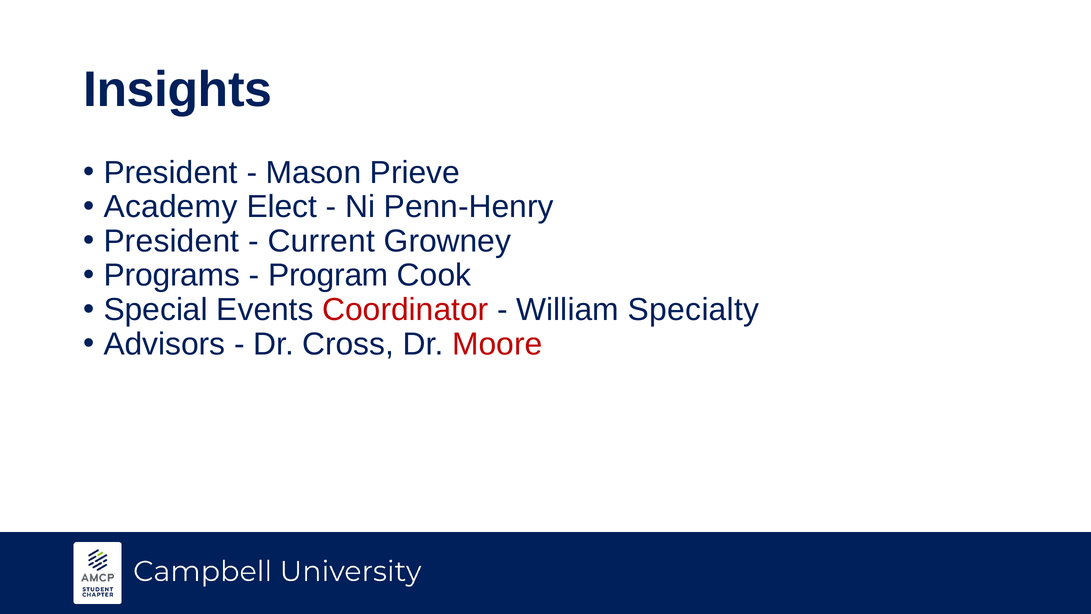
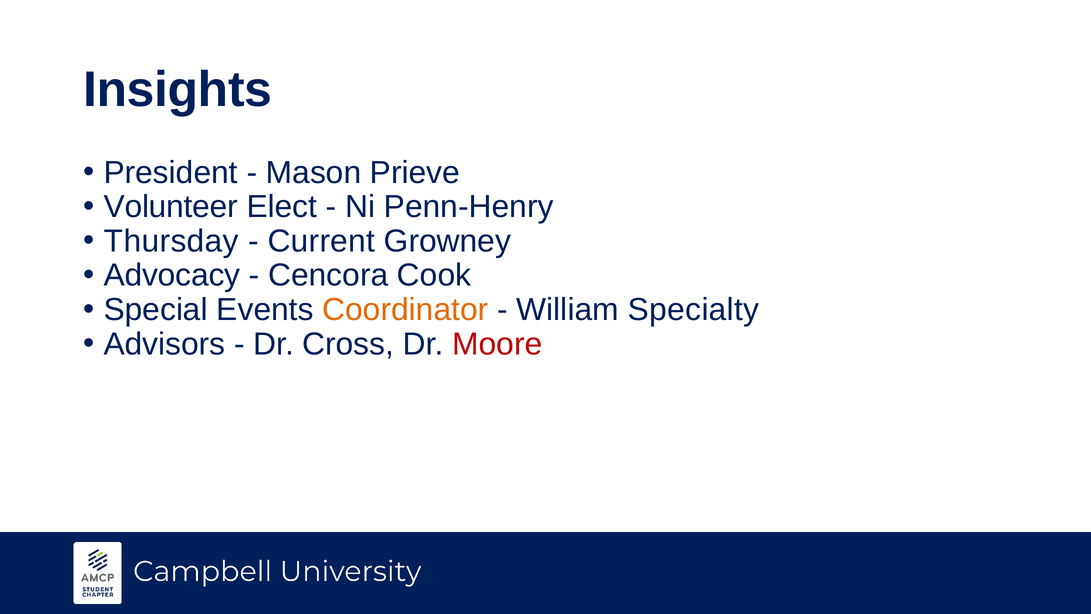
Academy: Academy -> Volunteer (171, 207)
President: President -> Thursday (171, 241)
Programs: Programs -> Advocacy (172, 275)
Program: Program -> Cencora (328, 275)
Coordinator colour: red -> orange (405, 310)
